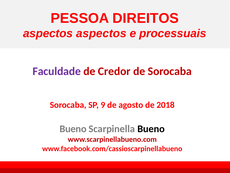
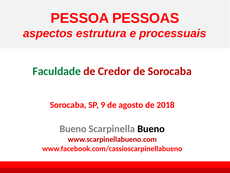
DIREITOS: DIREITOS -> PESSOAS (146, 18)
aspectos aspectos: aspectos -> estrutura (101, 33)
Faculdade colour: purple -> green (57, 71)
